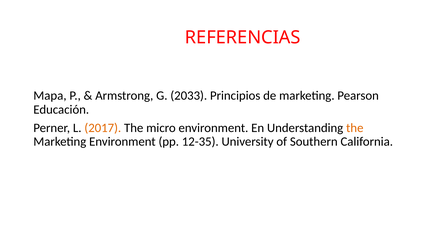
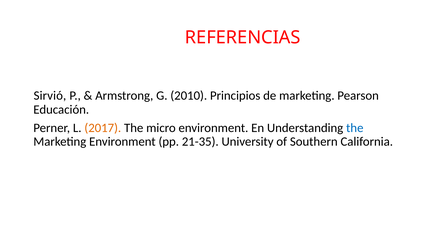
Mapa: Mapa -> Sirvió (50, 96)
2033: 2033 -> 2010 (189, 96)
the colour: orange -> blue (355, 128)
12-35: 12-35 -> 21-35 (200, 142)
